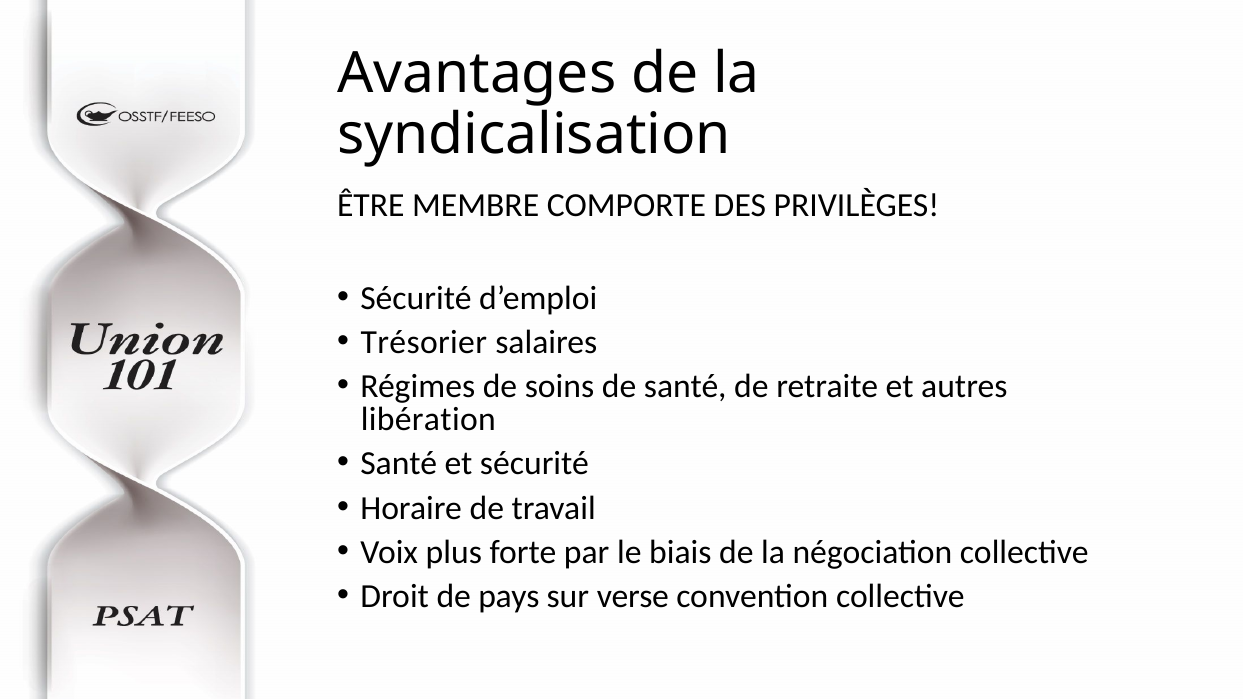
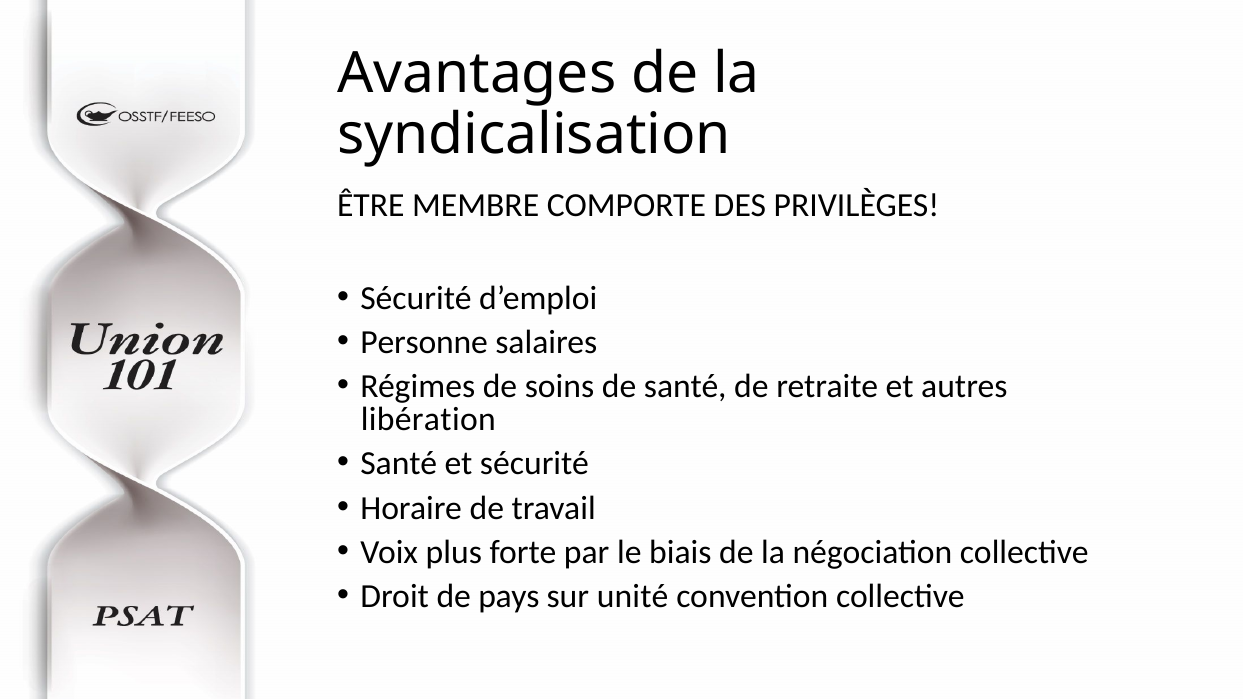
Trésorier: Trésorier -> Personne (424, 342)
verse: verse -> unité (633, 597)
